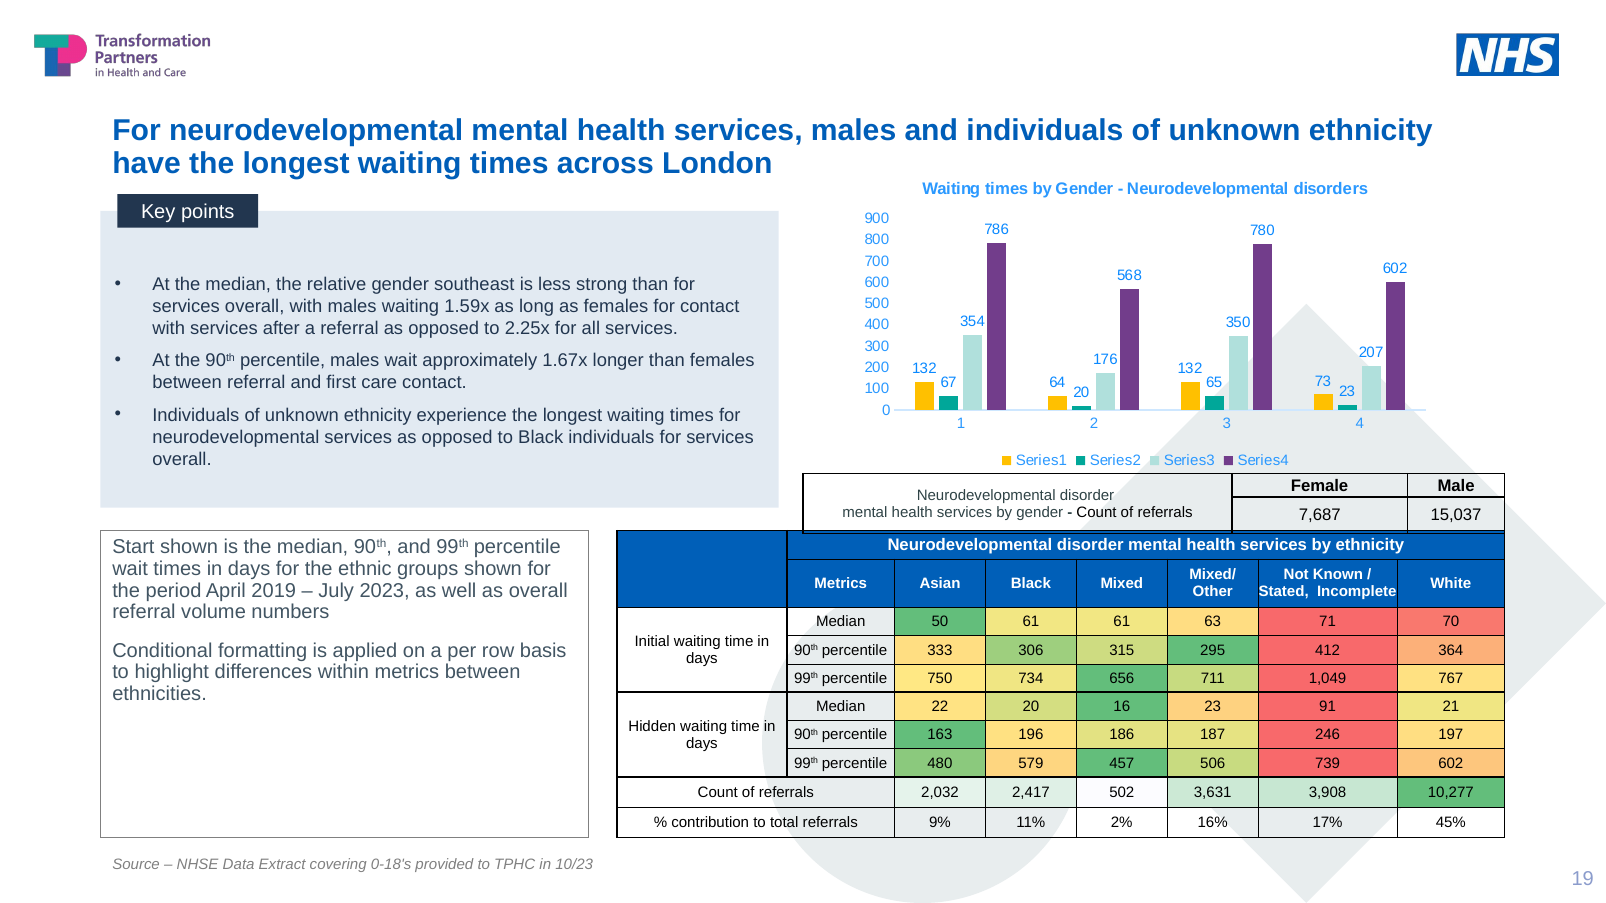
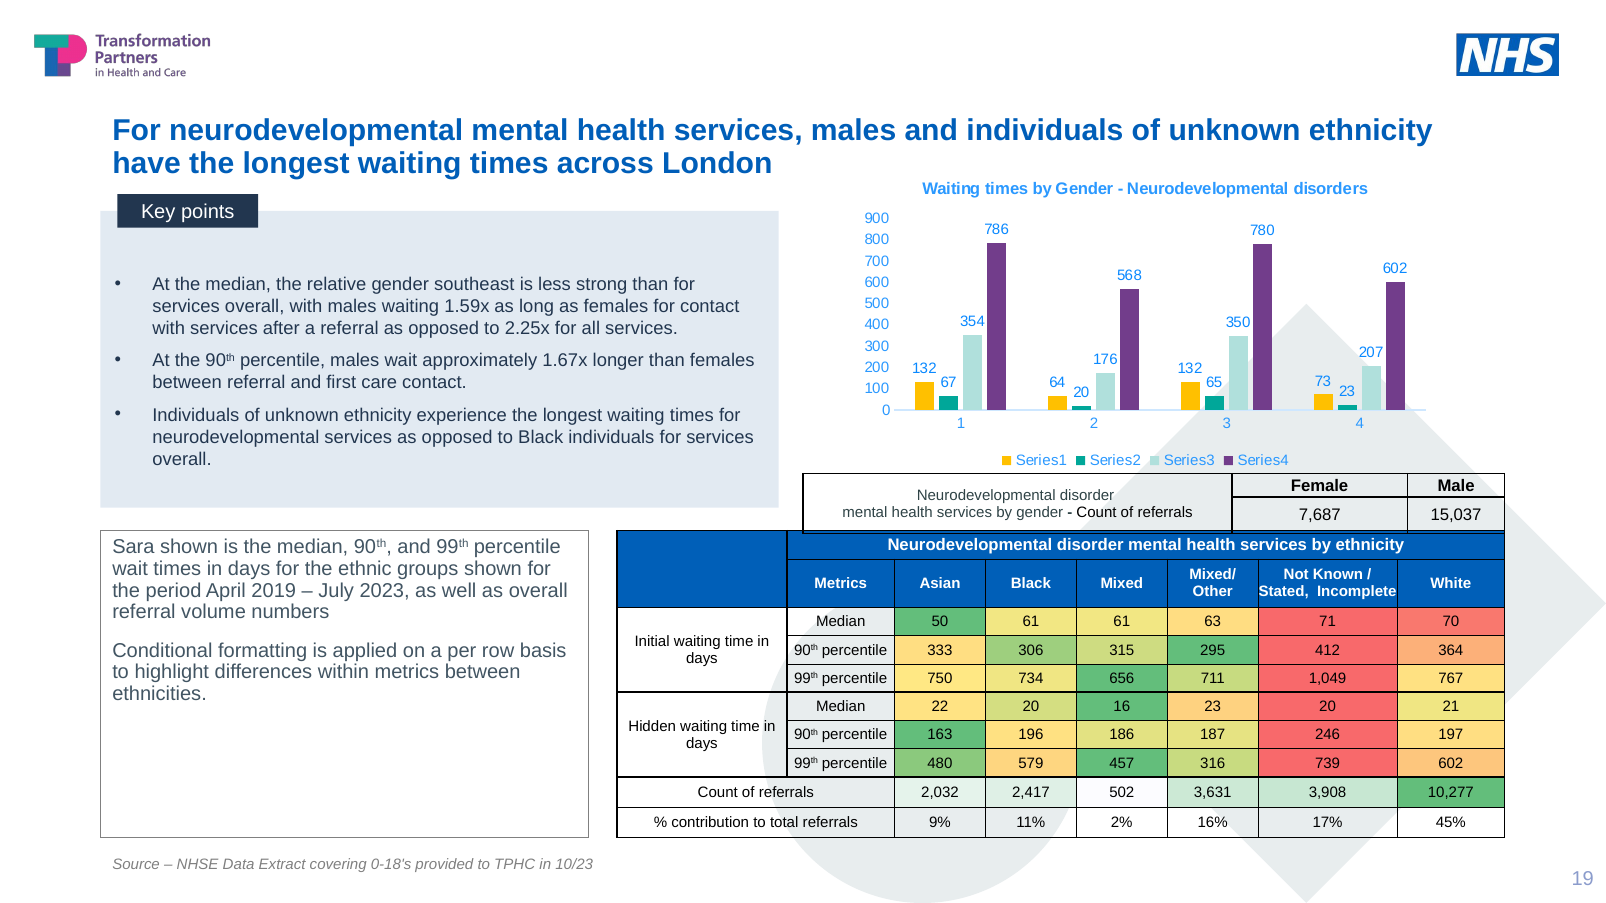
Start: Start -> Sara (133, 548)
23 91: 91 -> 20 (1328, 707)
506: 506 -> 316 (1213, 763)
